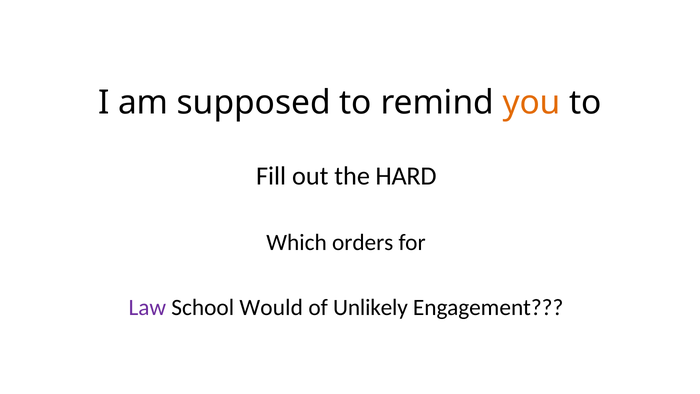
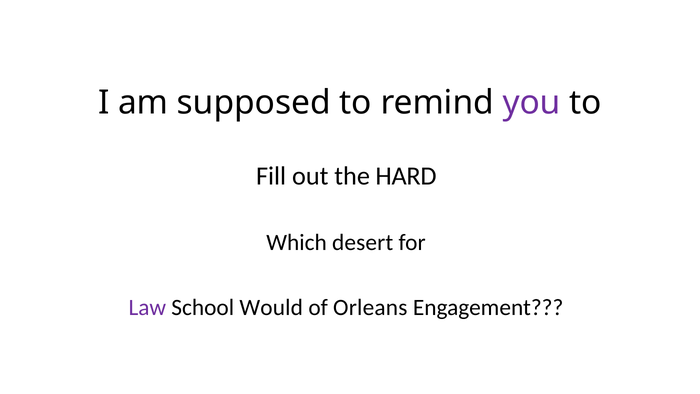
you colour: orange -> purple (532, 102)
orders: orders -> desert (363, 243)
Unlikely: Unlikely -> Orleans (370, 308)
